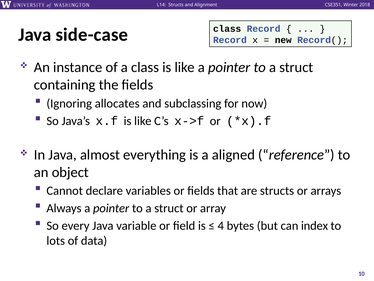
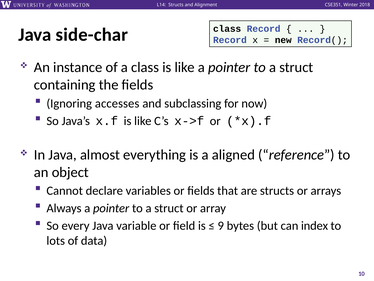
side-case: side-case -> side-char (92, 35)
allocates: allocates -> accesses (117, 103)
4: 4 -> 9 (221, 225)
